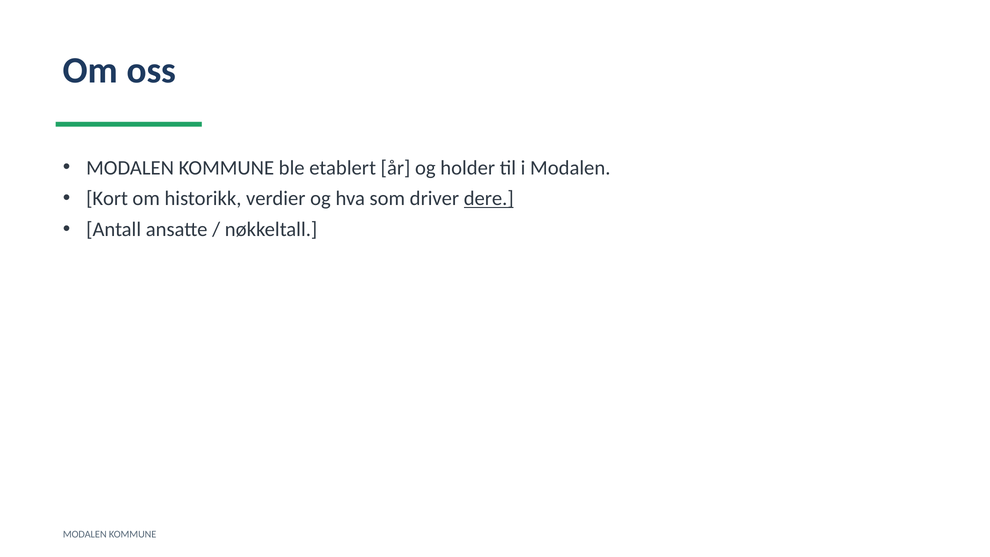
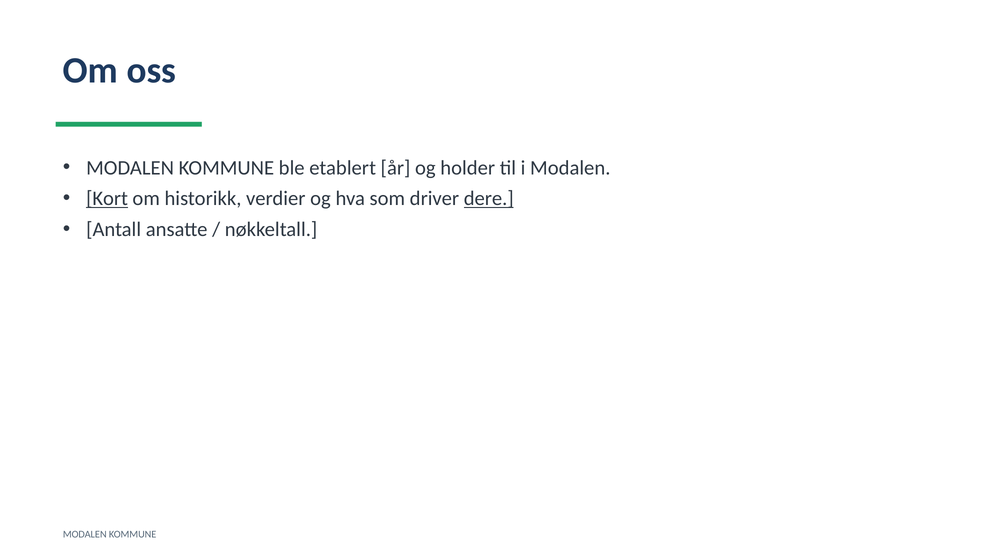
Kort underline: none -> present (107, 199)
